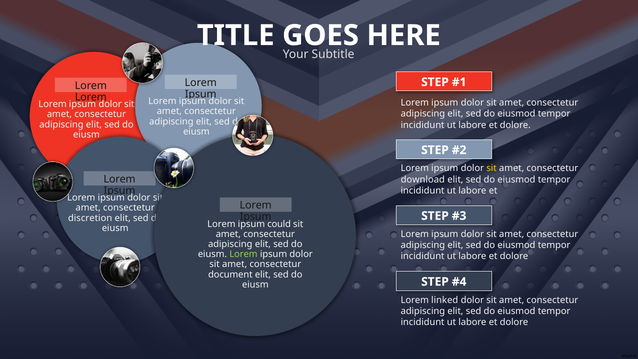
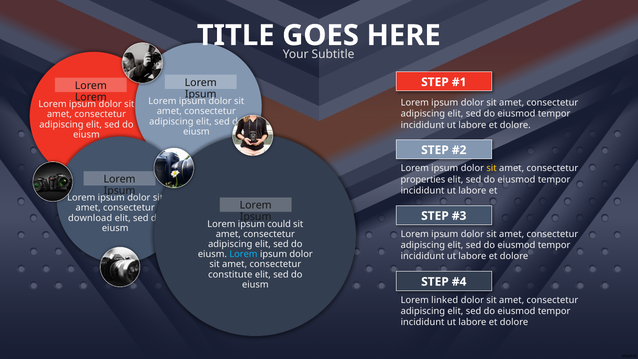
download: download -> properties (423, 179)
discretion: discretion -> download (90, 218)
Lorem colour: light green -> light blue (243, 254)
document: document -> constitute (230, 274)
